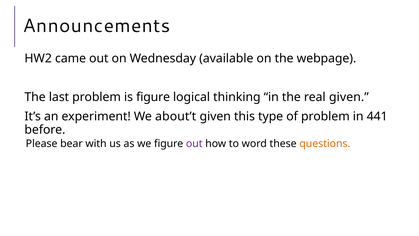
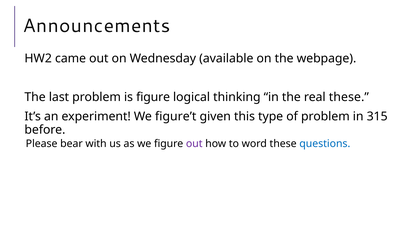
real given: given -> these (349, 97)
about’t: about’t -> figure’t (176, 116)
441: 441 -> 315 (377, 116)
questions colour: orange -> blue (325, 144)
